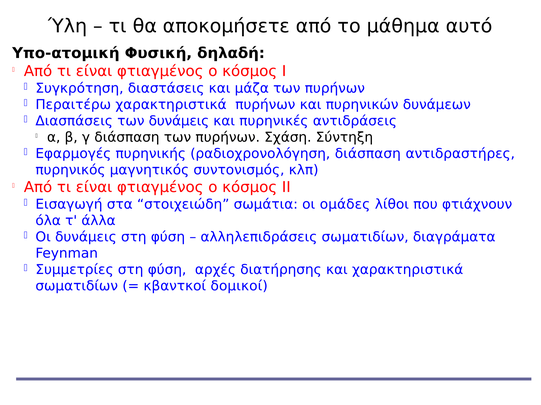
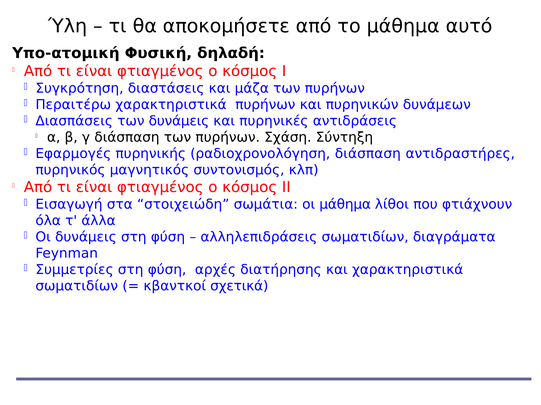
οι ομάδες: ομάδες -> μάθημα (345, 205)
δομικοί: δομικοί -> σχετικά (239, 286)
